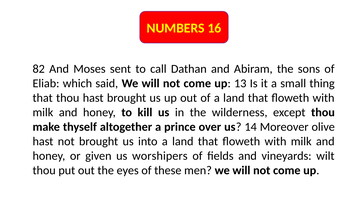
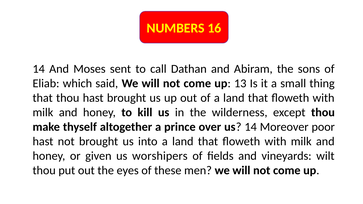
82: 82 -> 14 (39, 69)
olive: olive -> poor (323, 127)
